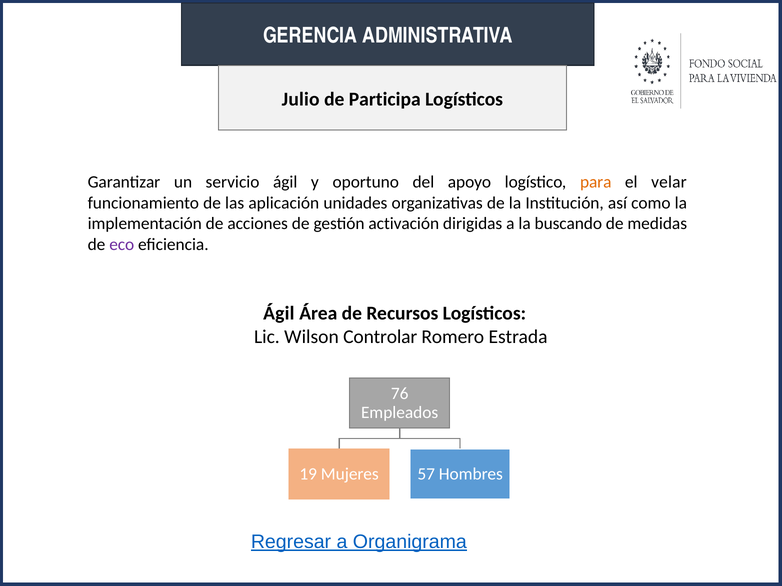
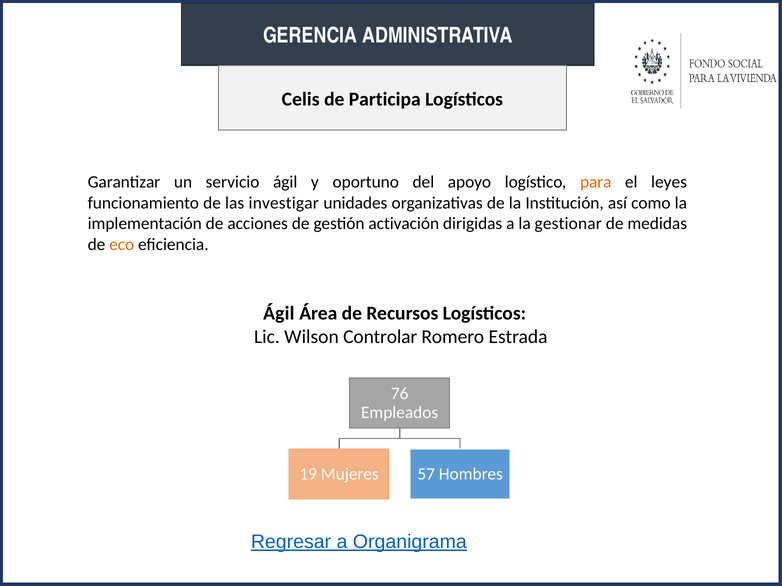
Julio: Julio -> Celis (301, 99)
velar: velar -> leyes (669, 182)
aplicación: aplicación -> investigar (284, 203)
buscando: buscando -> gestionar (568, 224)
eco colour: purple -> orange (122, 245)
